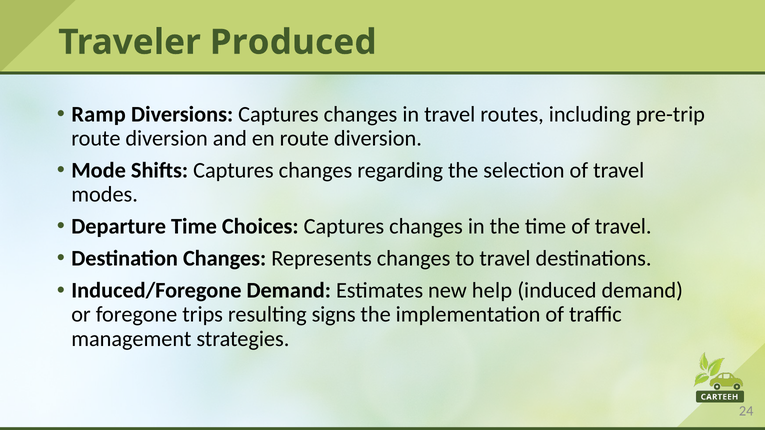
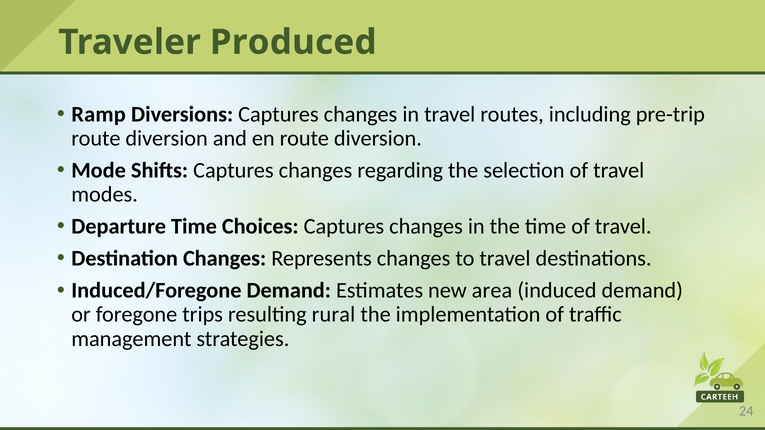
help: help -> area (492, 291)
signs: signs -> rural (333, 315)
